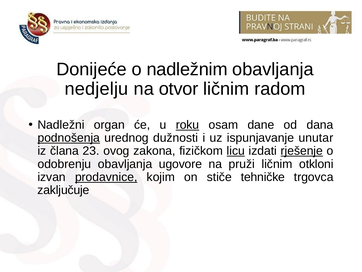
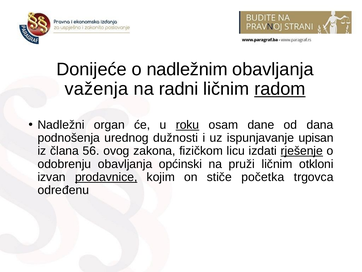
nedjelju: nedjelju -> važenja (96, 89)
otvor: otvor -> radni (179, 89)
radom underline: none -> present (280, 89)
podnošenja underline: present -> none (69, 138)
unutar: unutar -> upisan (316, 138)
23: 23 -> 56 (91, 151)
licu underline: present -> none (236, 151)
ugovore: ugovore -> općinski (180, 164)
tehničke: tehničke -> početka (263, 177)
zaključuje: zaključuje -> određenu (63, 190)
